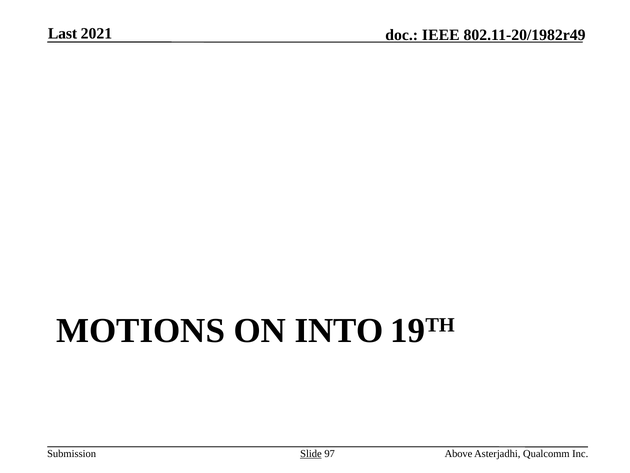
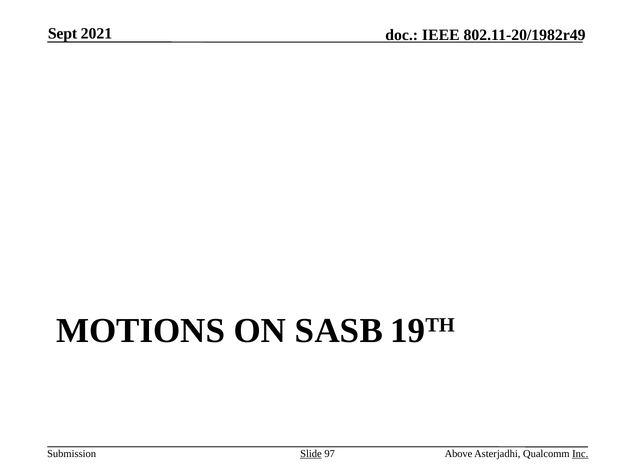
Last: Last -> Sept (63, 33)
INTO: INTO -> SASB (339, 330)
Inc underline: none -> present (580, 453)
